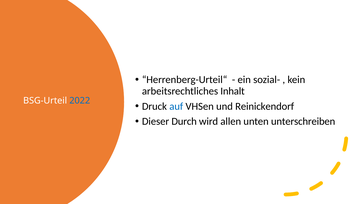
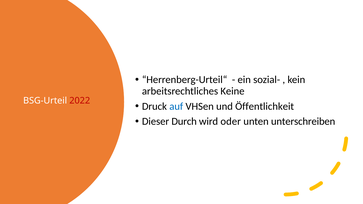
Inhalt: Inhalt -> Keine (232, 91)
2022 colour: blue -> red (80, 101)
Reinickendorf: Reinickendorf -> Öffentlichkeit (265, 106)
allen: allen -> oder (231, 122)
